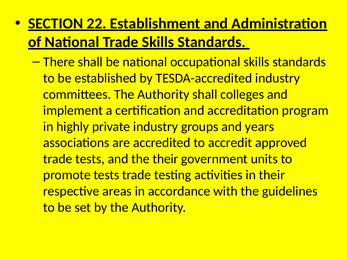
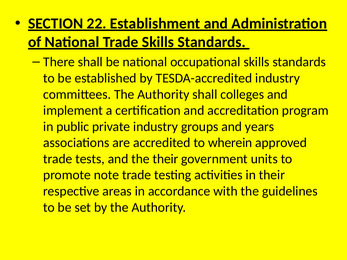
highly: highly -> public (73, 127)
accredit: accredit -> wherein (230, 143)
promote tests: tests -> note (106, 175)
